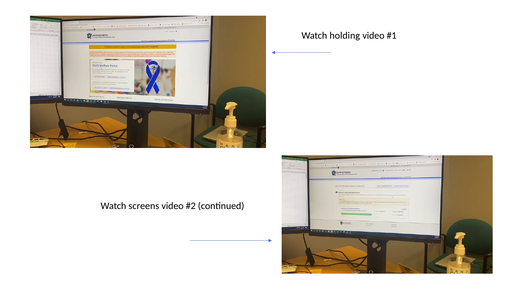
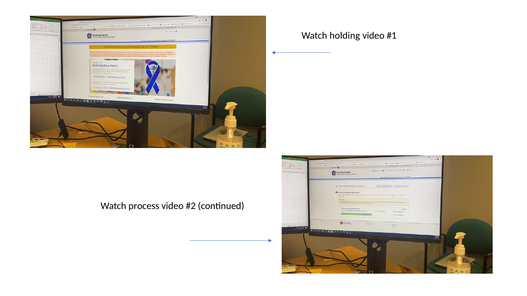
screens: screens -> process (144, 206)
